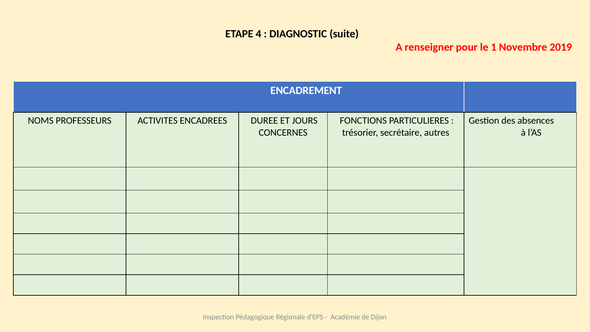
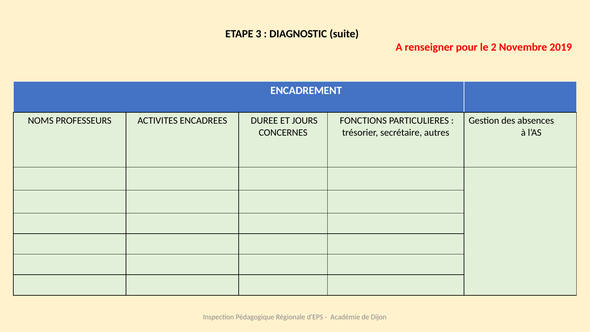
4: 4 -> 3 (259, 34)
1: 1 -> 2 (494, 47)
